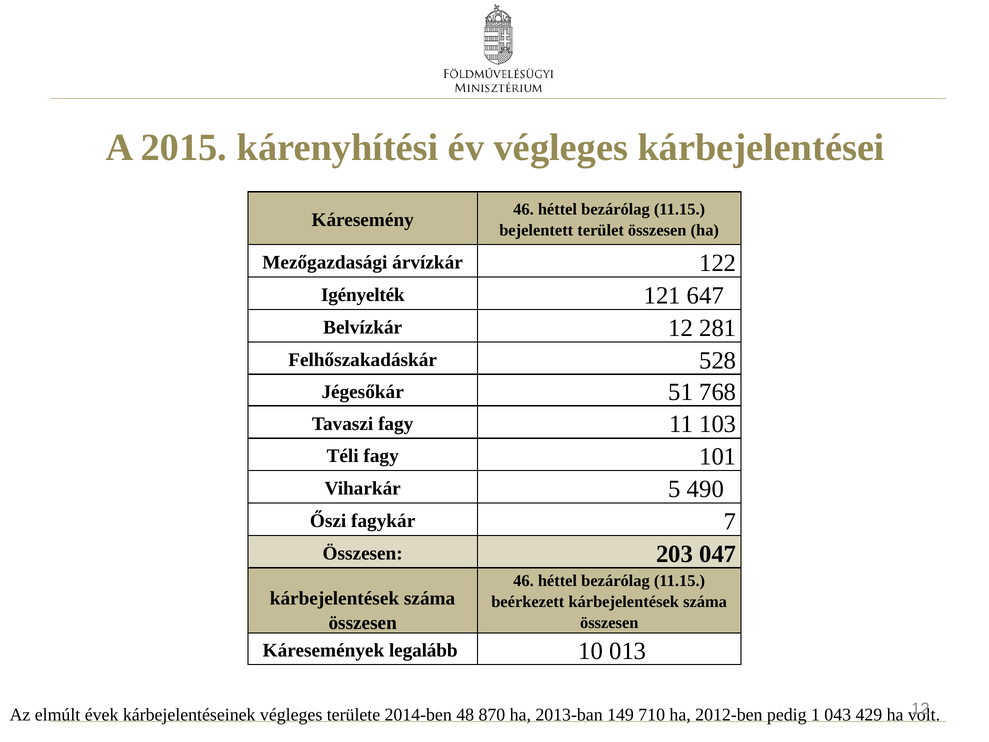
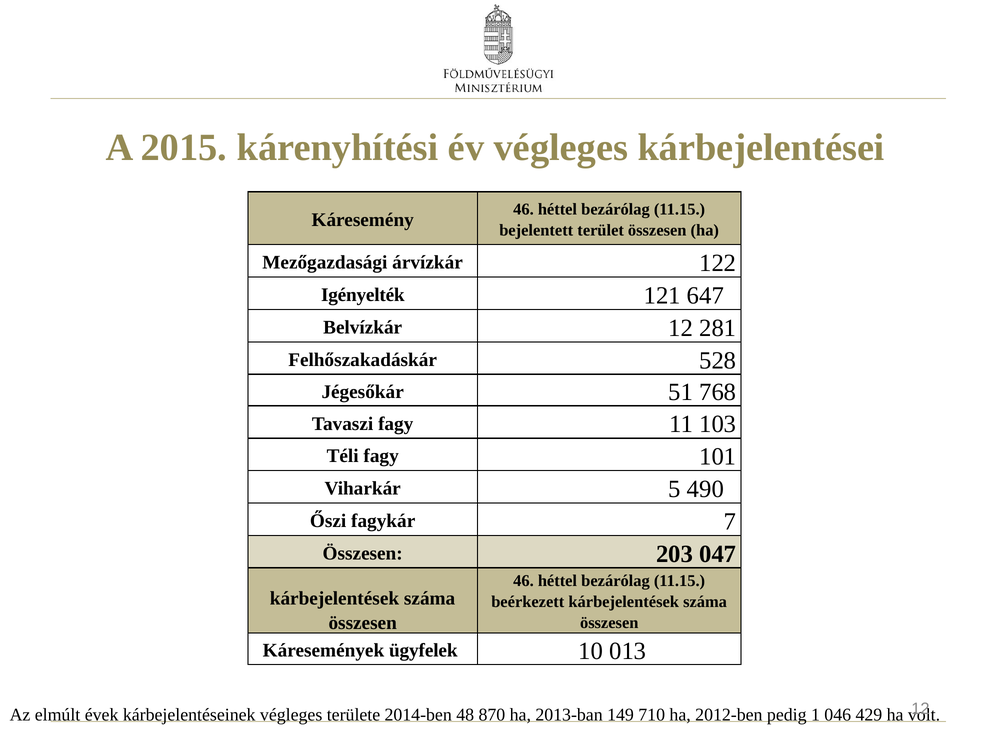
legalább: legalább -> ügyfelek (423, 650)
043: 043 -> 046 (838, 715)
